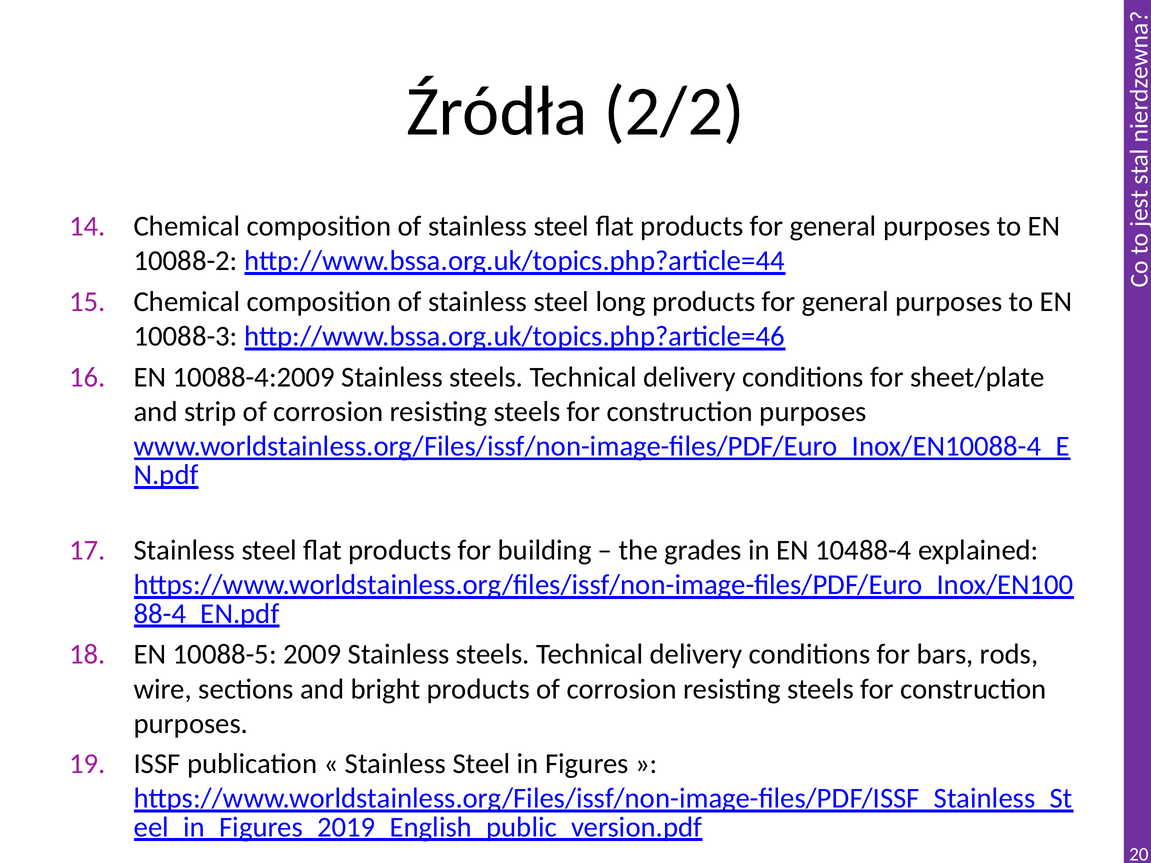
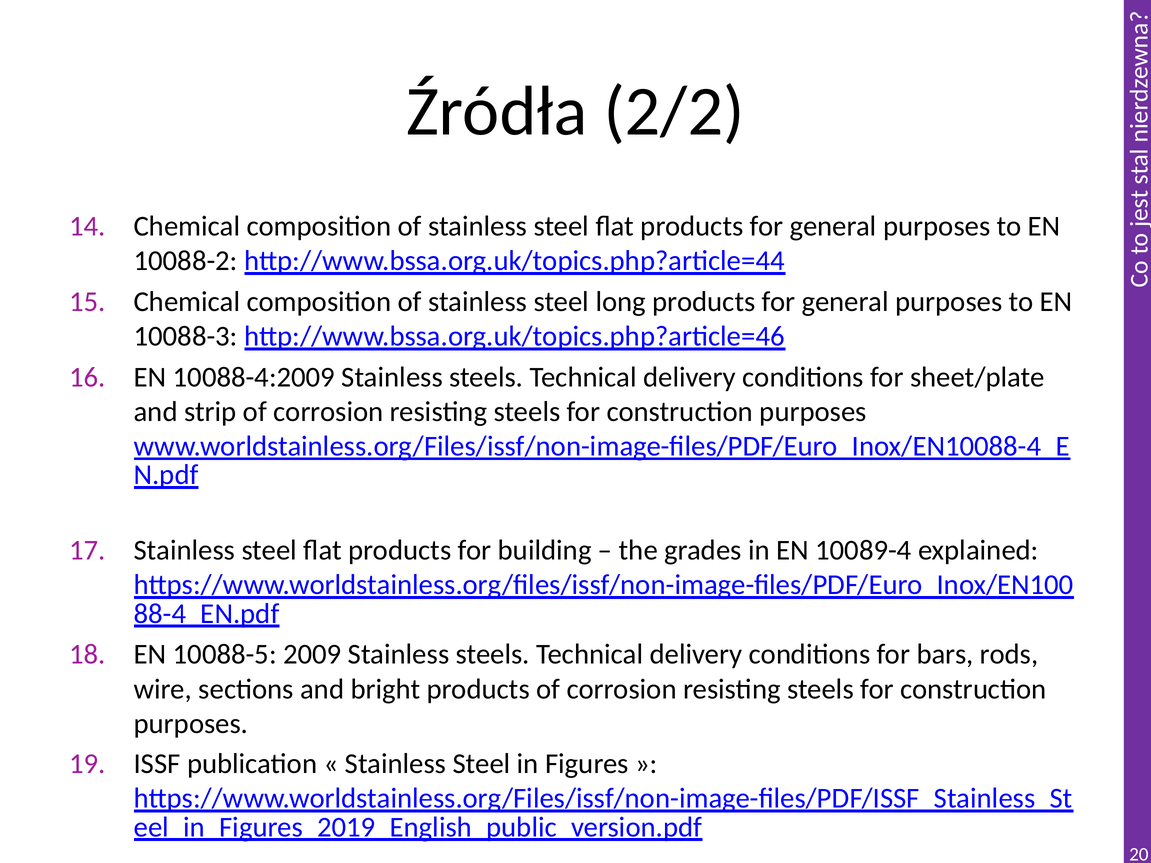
10488-4: 10488-4 -> 10089-4 (863, 551)
